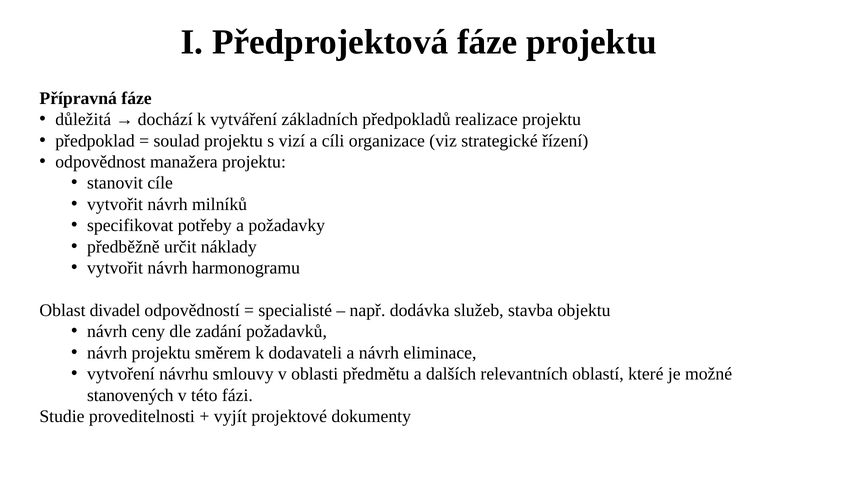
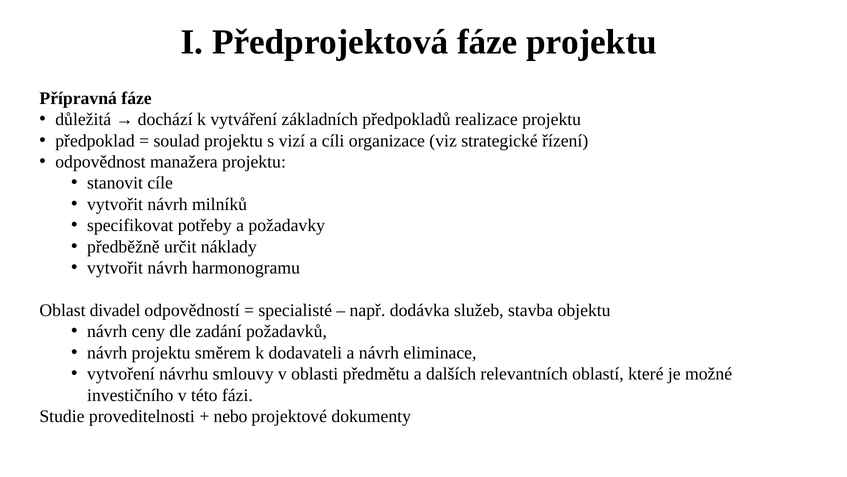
stanovených: stanovených -> investičního (130, 395)
vyjít: vyjít -> nebo (231, 416)
